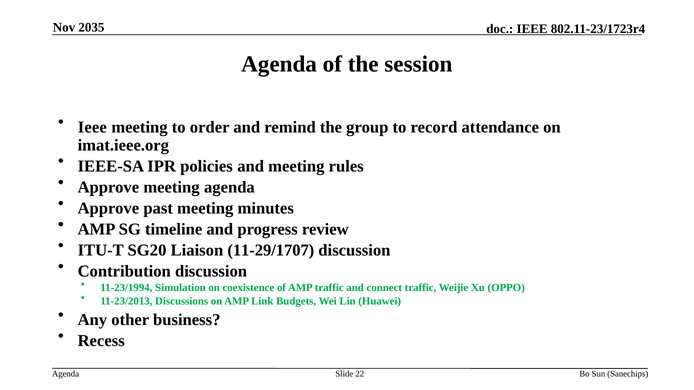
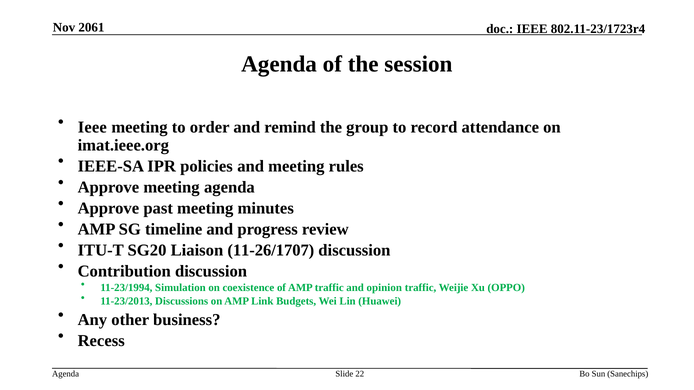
2035: 2035 -> 2061 (91, 28)
11-29/1707: 11-29/1707 -> 11-26/1707 (271, 251)
connect: connect -> opinion (384, 288)
